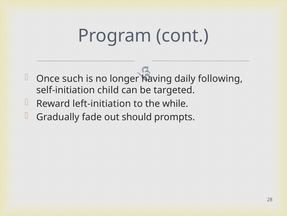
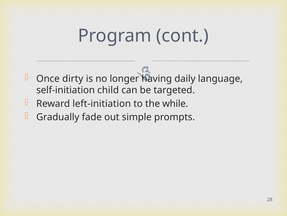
such: such -> dirty (73, 78)
following: following -> language (220, 78)
should: should -> simple (137, 117)
